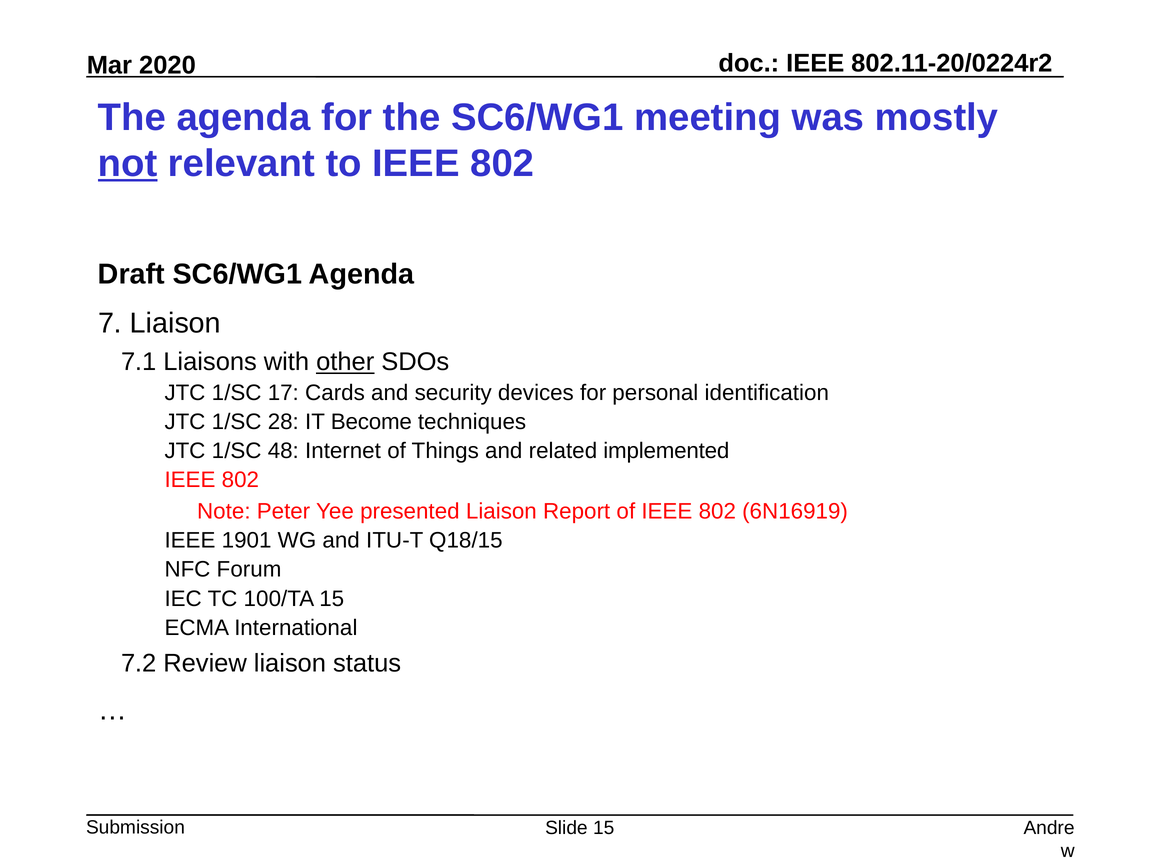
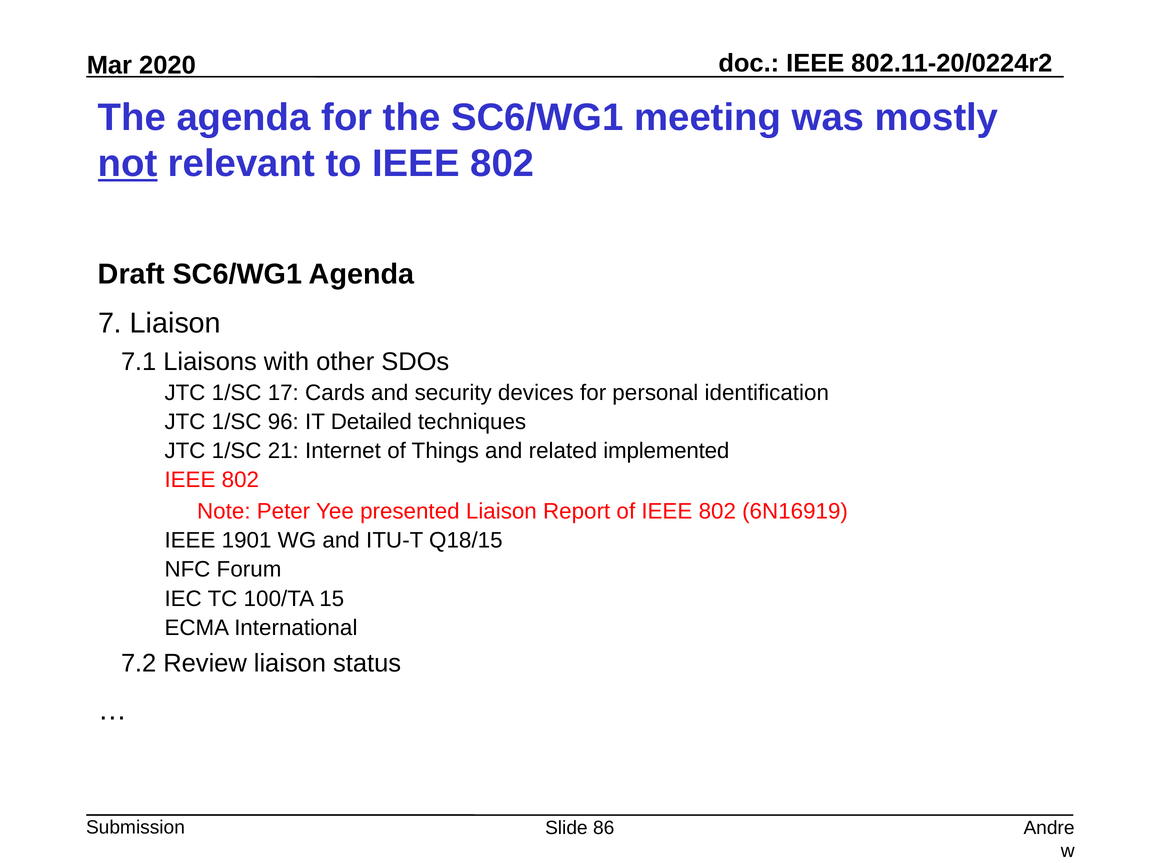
other underline: present -> none (345, 362)
28: 28 -> 96 (283, 422)
Become: Become -> Detailed (371, 422)
48: 48 -> 21 (283, 451)
Slide 15: 15 -> 86 (604, 827)
